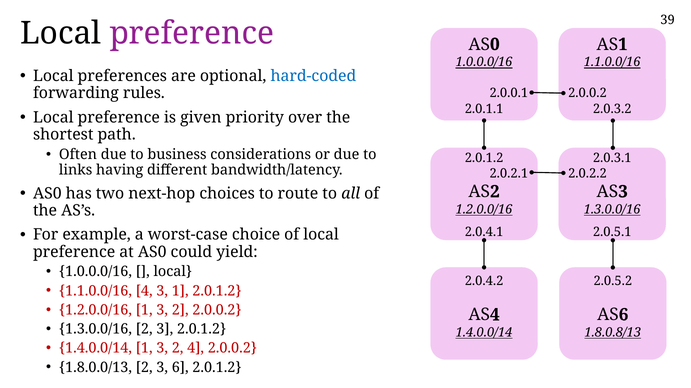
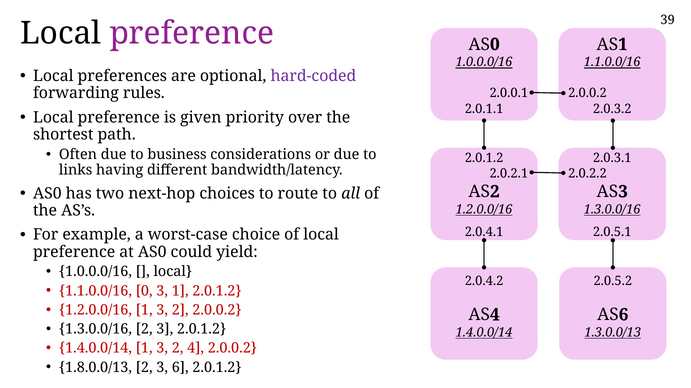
hard-coded colour: blue -> purple (313, 76)
1.1.0.0/16 4: 4 -> 0 (144, 291)
1.8.0.8/13: 1.8.0.8/13 -> 1.3.0.0/13 (613, 333)
